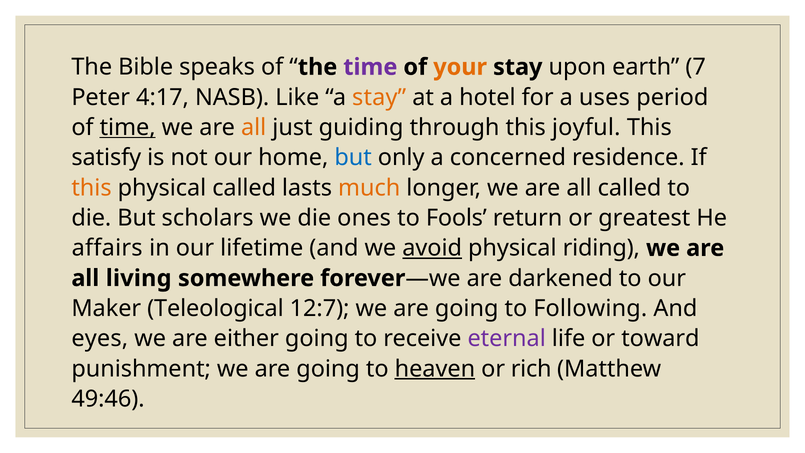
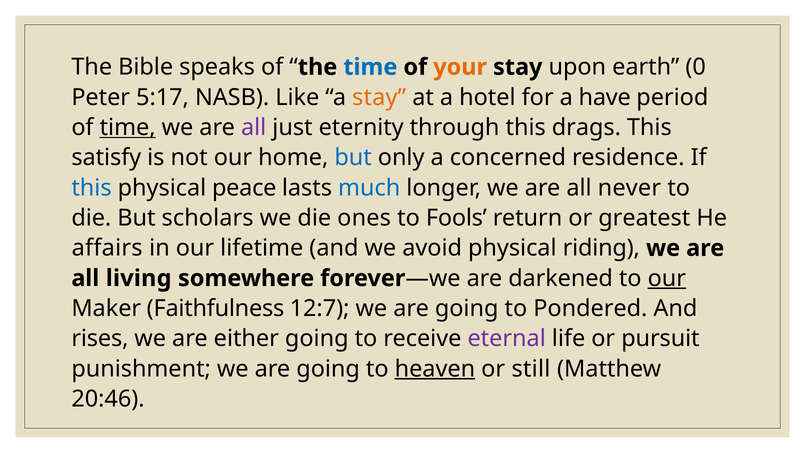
time colour: purple -> blue (370, 67)
7: 7 -> 0 (696, 67)
4:17: 4:17 -> 5:17 (163, 97)
uses: uses -> have (605, 97)
all colour: orange -> purple (254, 127)
guiding: guiding -> eternity (361, 127)
joyful: joyful -> drags (586, 127)
this colour: orange -> blue (92, 188)
physical called: called -> peace (244, 188)
much colour: orange -> blue (369, 188)
all called: called -> never (629, 188)
avoid underline: present -> none (432, 248)
our underline: none -> present (667, 278)
Teleological: Teleological -> Faithfulness (216, 308)
Following: Following -> Pondered (590, 308)
eyes: eyes -> rises (100, 339)
toward: toward -> pursuit (660, 339)
rich: rich -> still (531, 369)
49:46: 49:46 -> 20:46 (108, 399)
